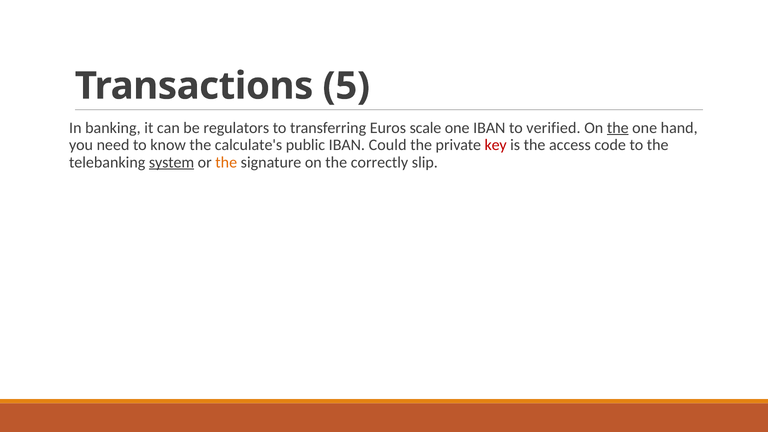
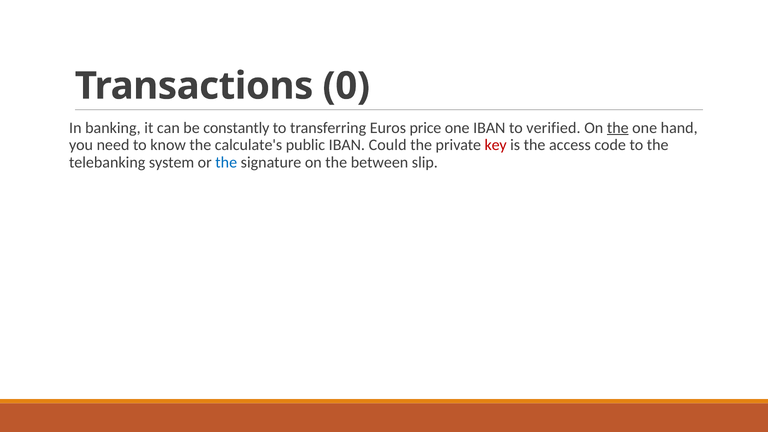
5: 5 -> 0 (346, 86)
regulators: regulators -> constantly (236, 128)
scale: scale -> price (425, 128)
system underline: present -> none (172, 162)
the colour: orange -> blue (226, 162)
correctly: correctly -> between (380, 162)
